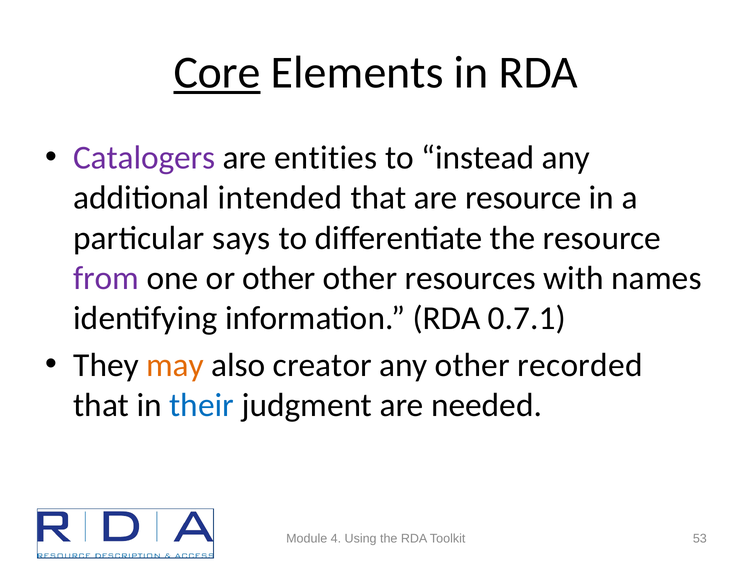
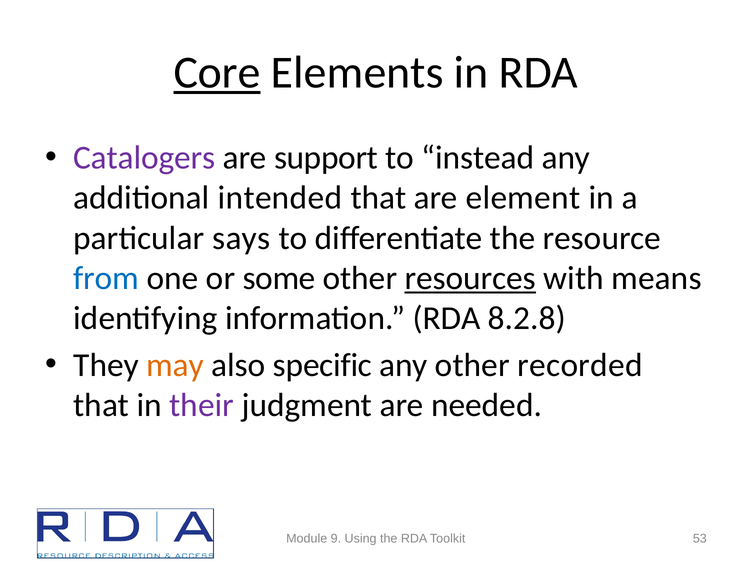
entities: entities -> support (326, 158)
are resource: resource -> element (523, 198)
from colour: purple -> blue (106, 278)
or other: other -> some (279, 278)
resources underline: none -> present (470, 278)
names: names -> means (657, 278)
0.7.1: 0.7.1 -> 8.2.8 (527, 318)
creator: creator -> specific (323, 365)
their colour: blue -> purple (202, 405)
4: 4 -> 9 (336, 539)
